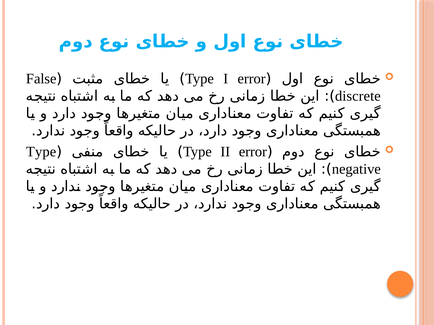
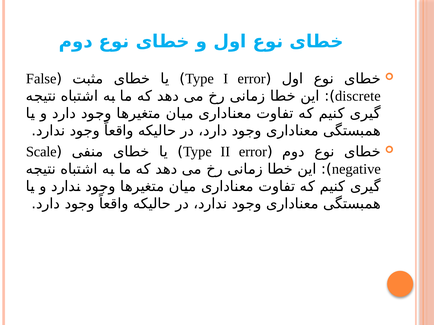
Type: Type -> Scale (41, 152)
